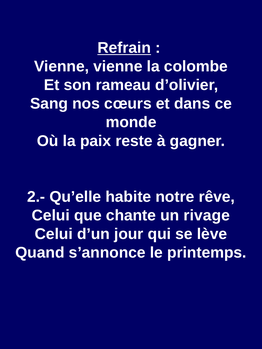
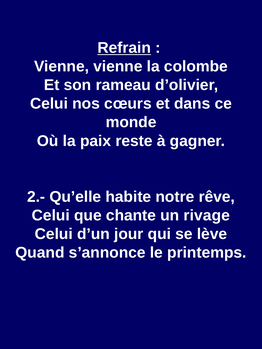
Sang: Sang -> Celui (49, 104)
